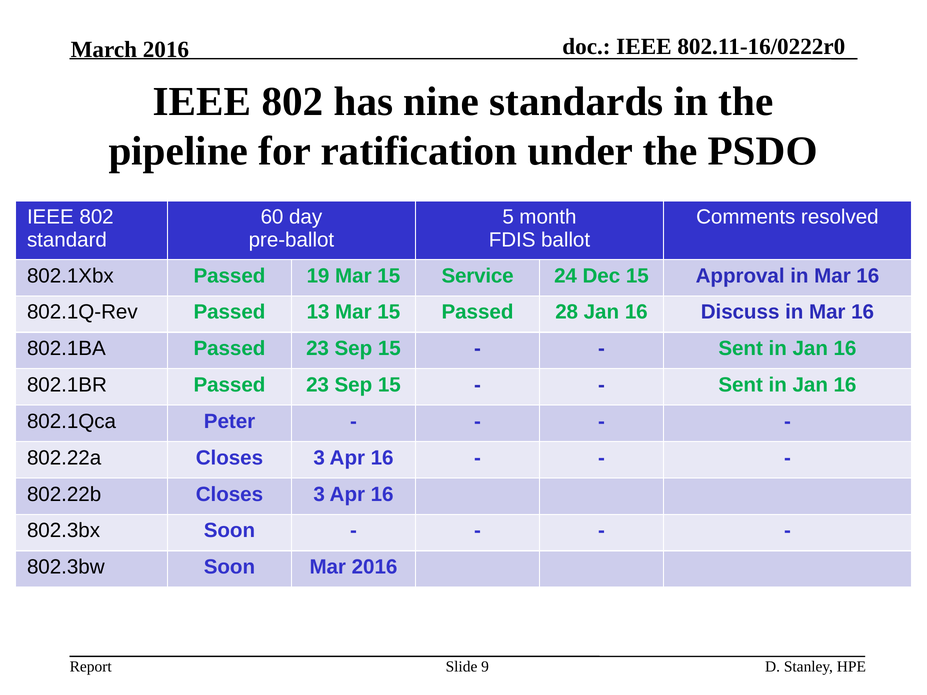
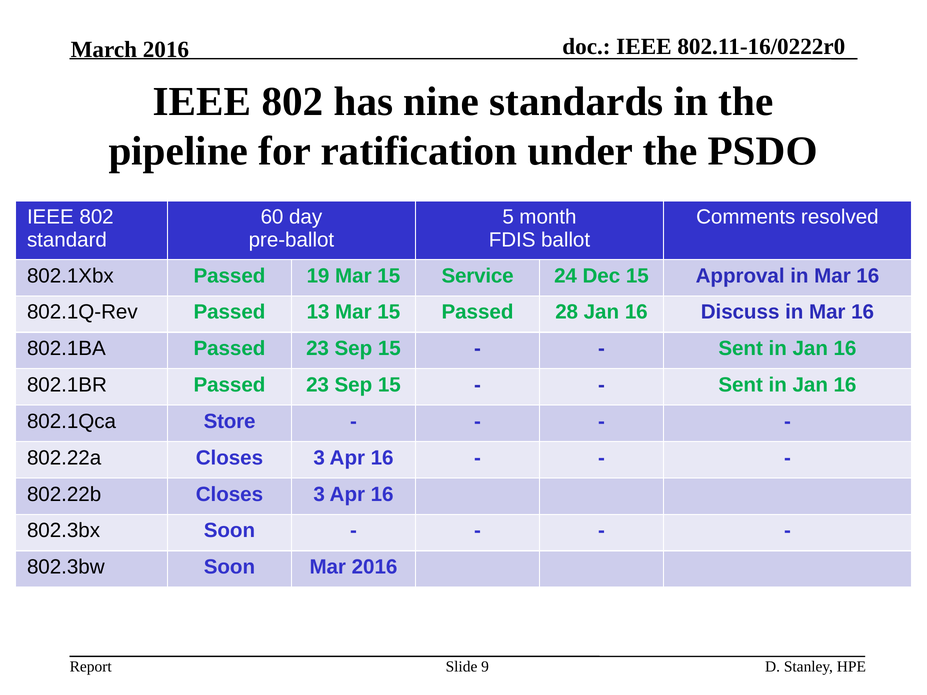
Peter: Peter -> Store (230, 422)
